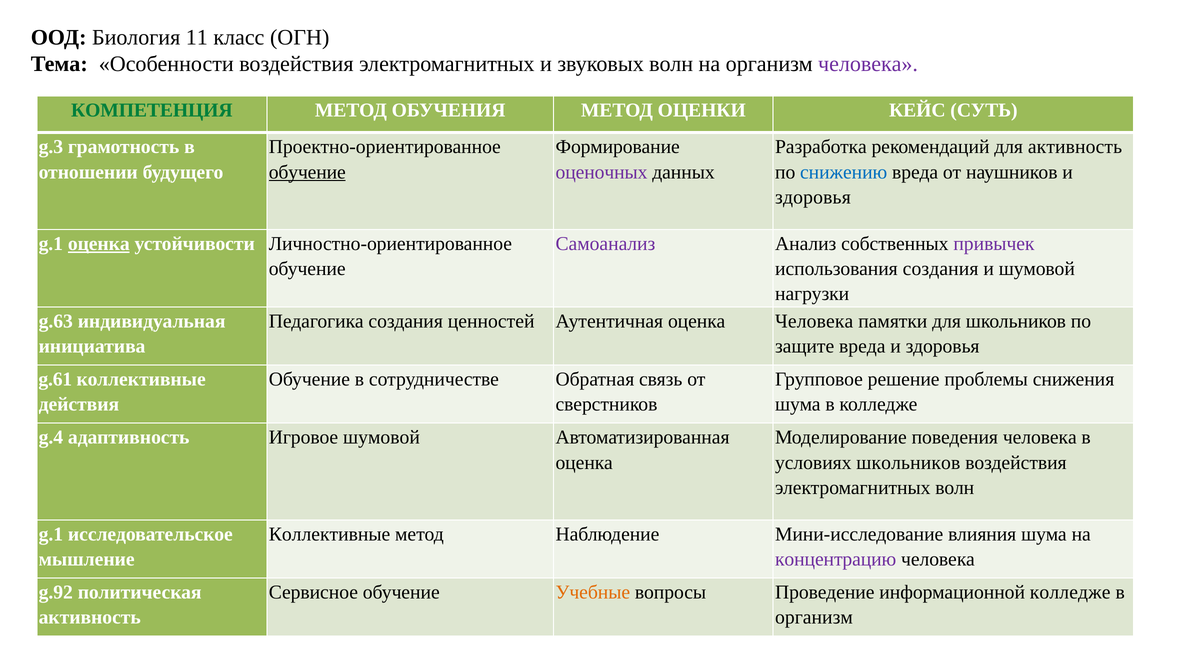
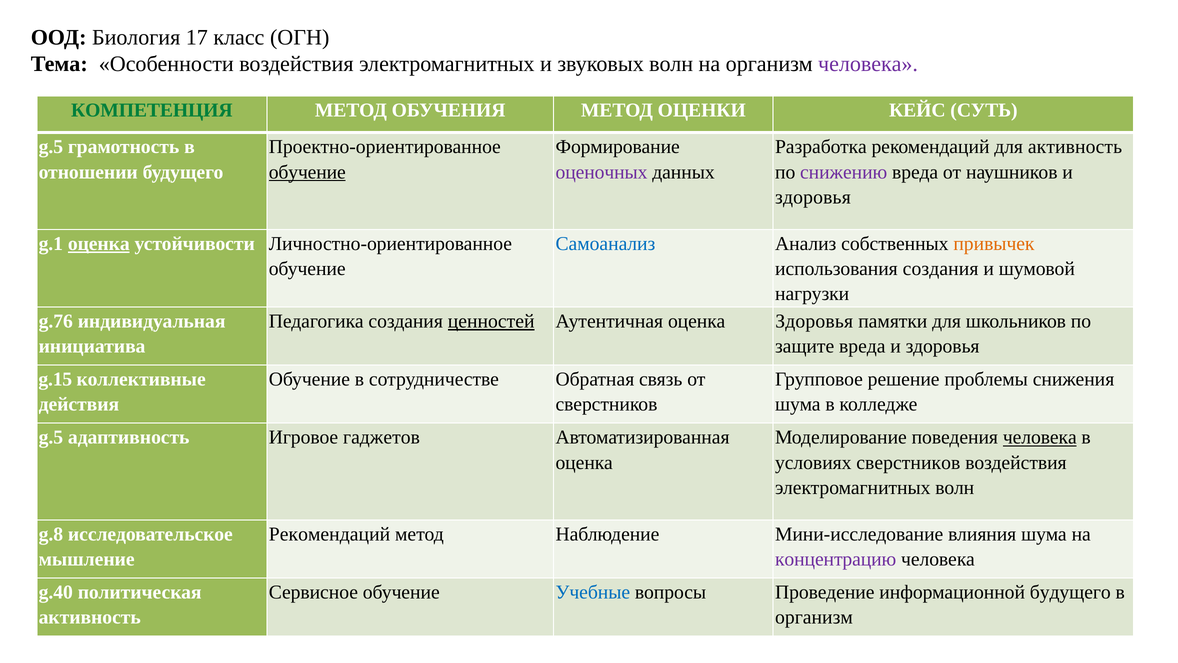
11: 11 -> 17 (197, 37)
g.3: g.3 -> g.5 (51, 147)
снижению colour: blue -> purple (844, 172)
Самоанализ colour: purple -> blue (605, 244)
привычек colour: purple -> orange (994, 244)
g.63: g.63 -> g.76 (56, 321)
ценностей underline: none -> present (491, 321)
оценка Человека: Человека -> Здоровья (814, 321)
g.61: g.61 -> g.15 (55, 379)
g.4: g.4 -> g.5 (51, 437)
Игровое шумовой: шумовой -> гаджетов (381, 437)
человека underline: none -> present (1040, 437)
условиях школьников: школьников -> сверстников (908, 462)
g.1: g.1 -> g.8 (51, 534)
Коллективные: Коллективные -> Рекомендаций (330, 534)
g.92: g.92 -> g.40 (56, 592)
Учебные colour: orange -> blue (593, 592)
информационной колледже: колледже -> будущего (1070, 592)
